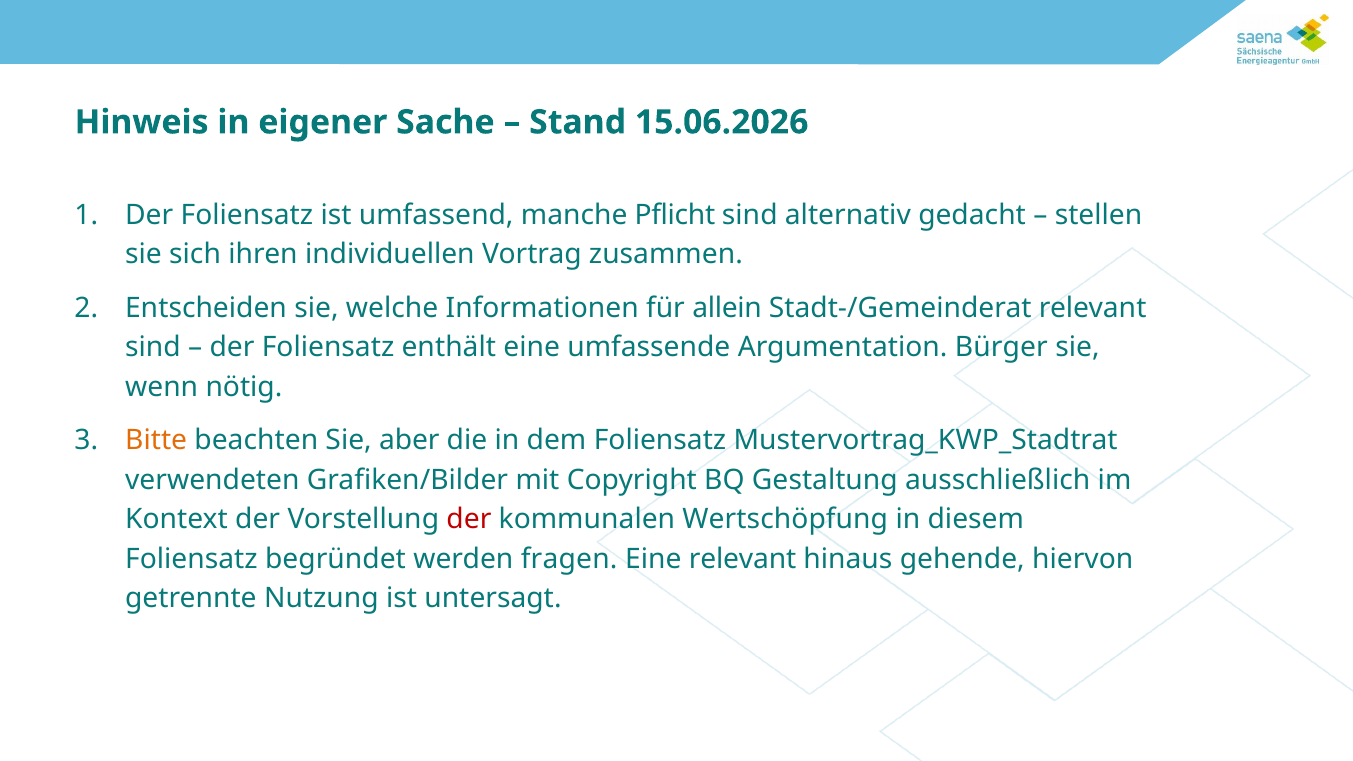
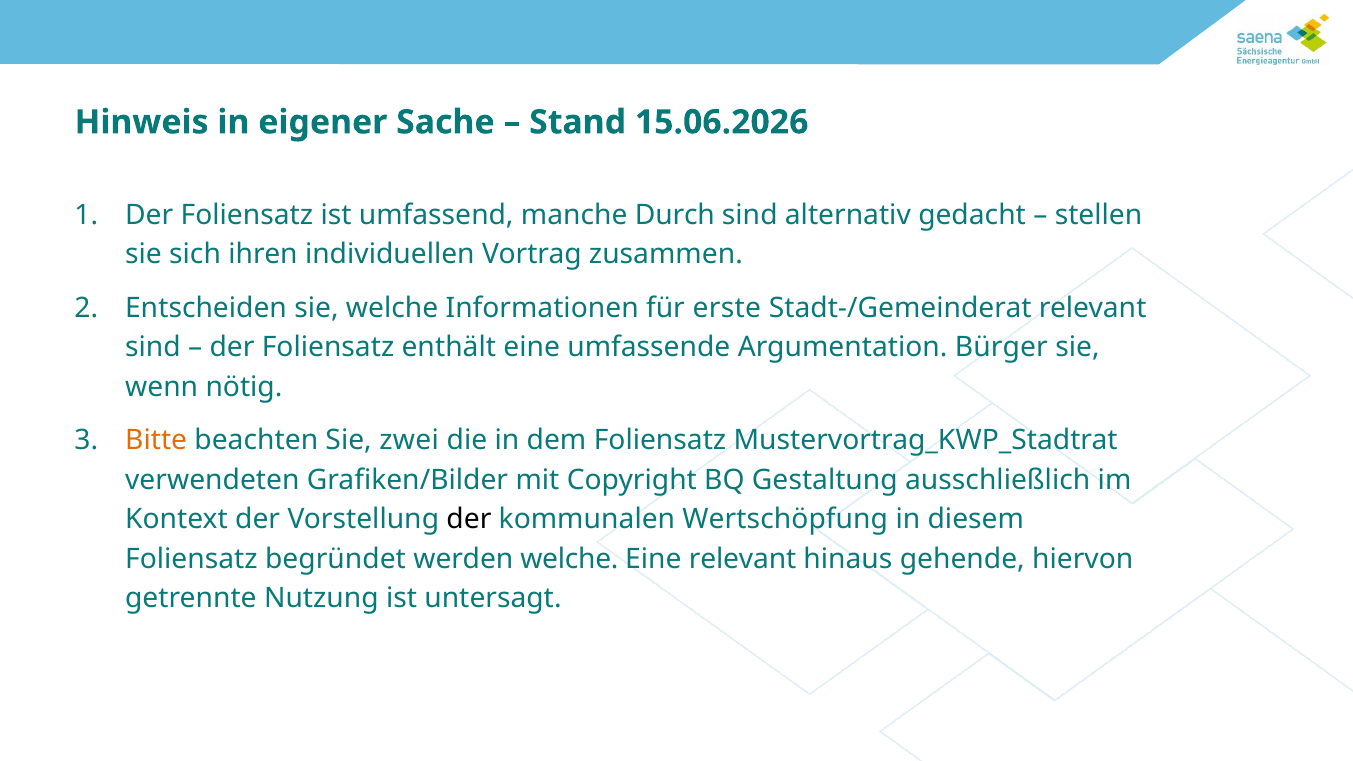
Pflicht: Pflicht -> Durch (675, 215)
allein: allein -> erste (727, 308)
aber: aber -> zwei (409, 441)
der colour: red -> black (469, 519)
werden fragen: fragen -> welche (569, 559)
